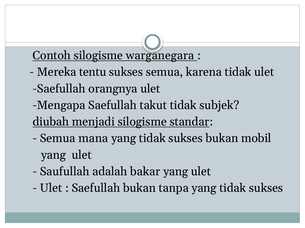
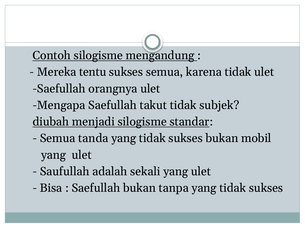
warganegara: warganegara -> mengandung (160, 56)
mana: mana -> tanda (93, 139)
bakar: bakar -> sekali (145, 172)
Ulet: Ulet -> Bisa (51, 189)
